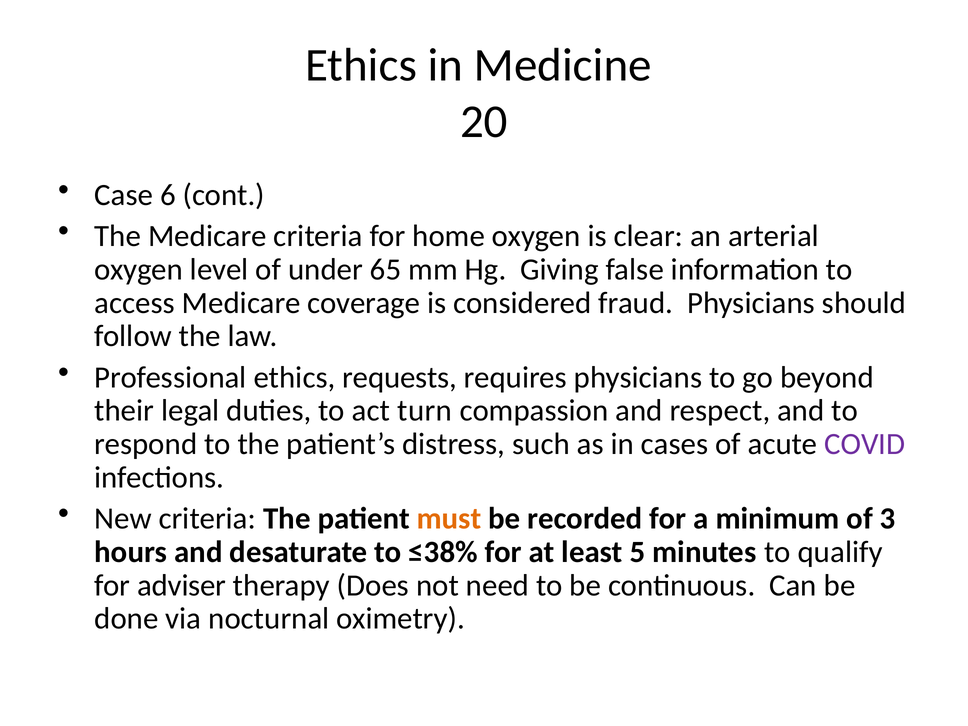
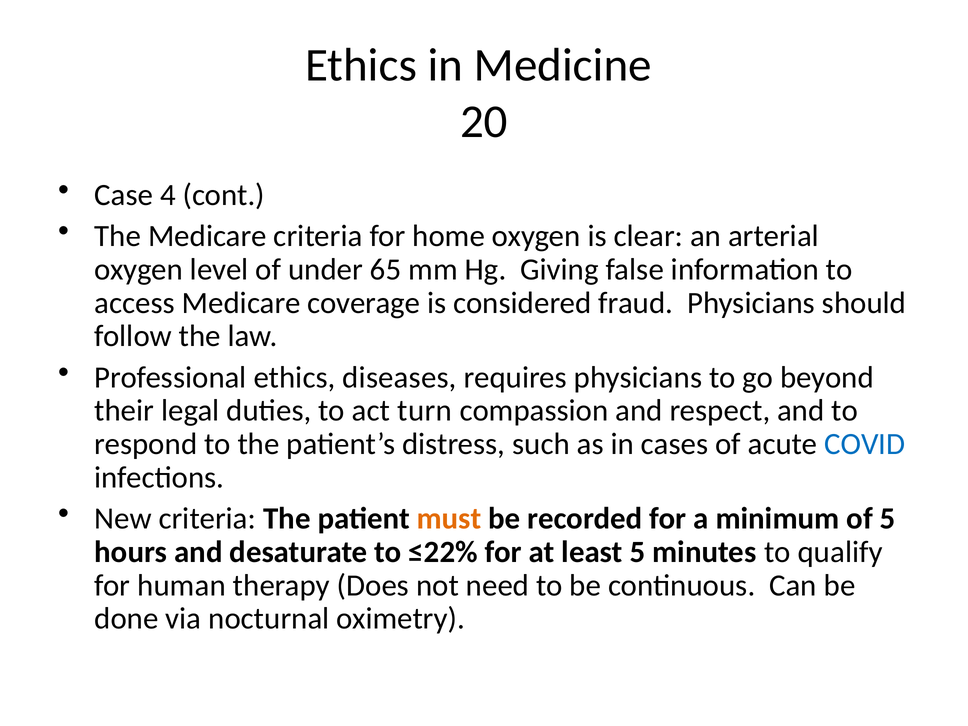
6: 6 -> 4 (168, 195)
requests: requests -> diseases (399, 377)
COVID colour: purple -> blue (865, 444)
of 3: 3 -> 5 (888, 519)
≤38%: ≤38% -> ≤22% (443, 552)
adviser: adviser -> human (181, 585)
